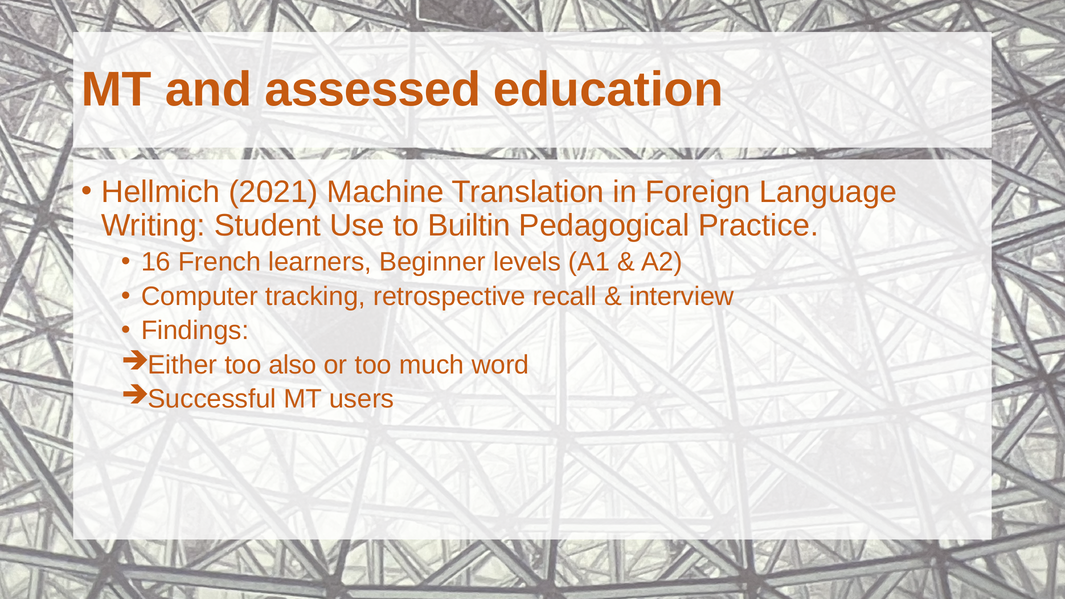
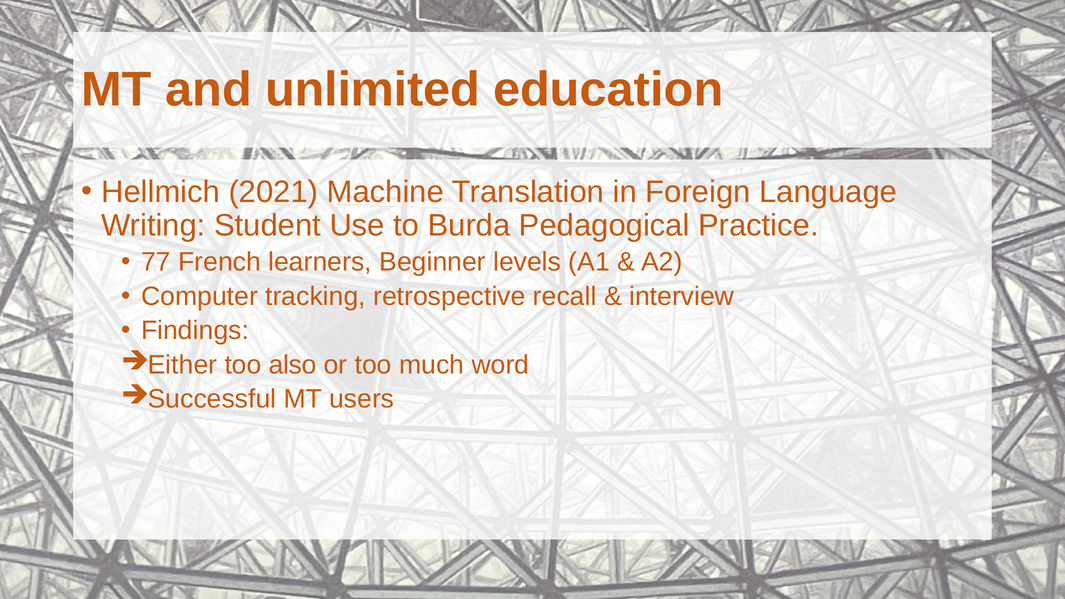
assessed: assessed -> unlimited (373, 89)
Builtin: Builtin -> Burda (469, 225)
16: 16 -> 77 (156, 262)
